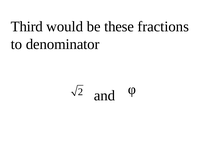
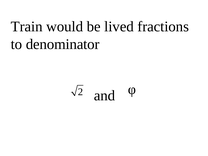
Third: Third -> Train (27, 27)
these: these -> lived (119, 27)
